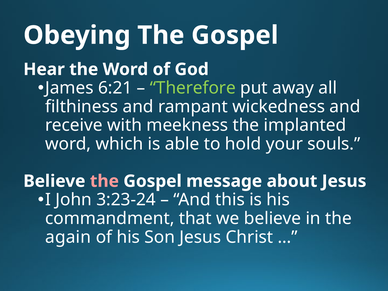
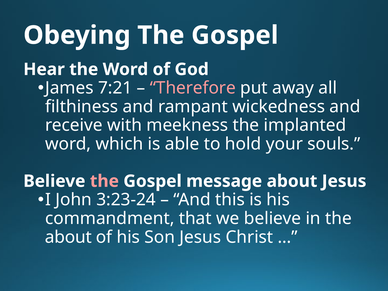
6:21: 6:21 -> 7:21 (115, 88)
Therefore colour: light green -> pink (193, 88)
again: again -> about (68, 237)
